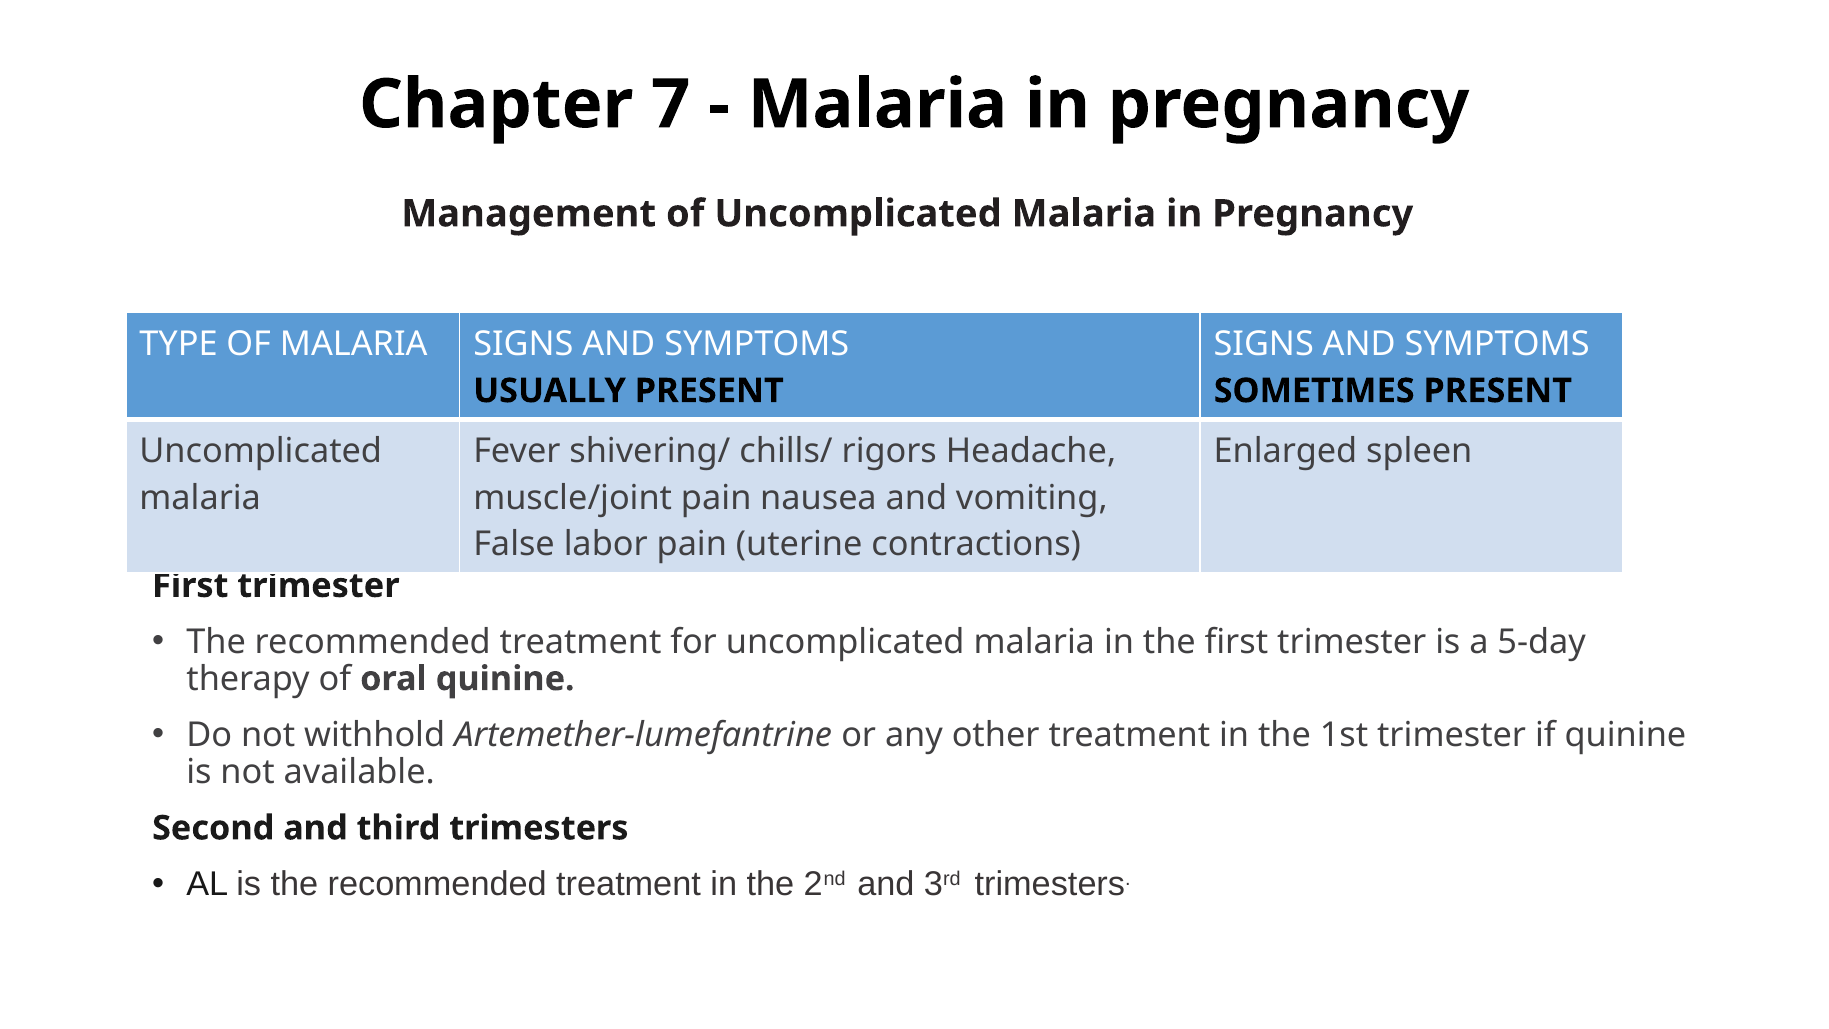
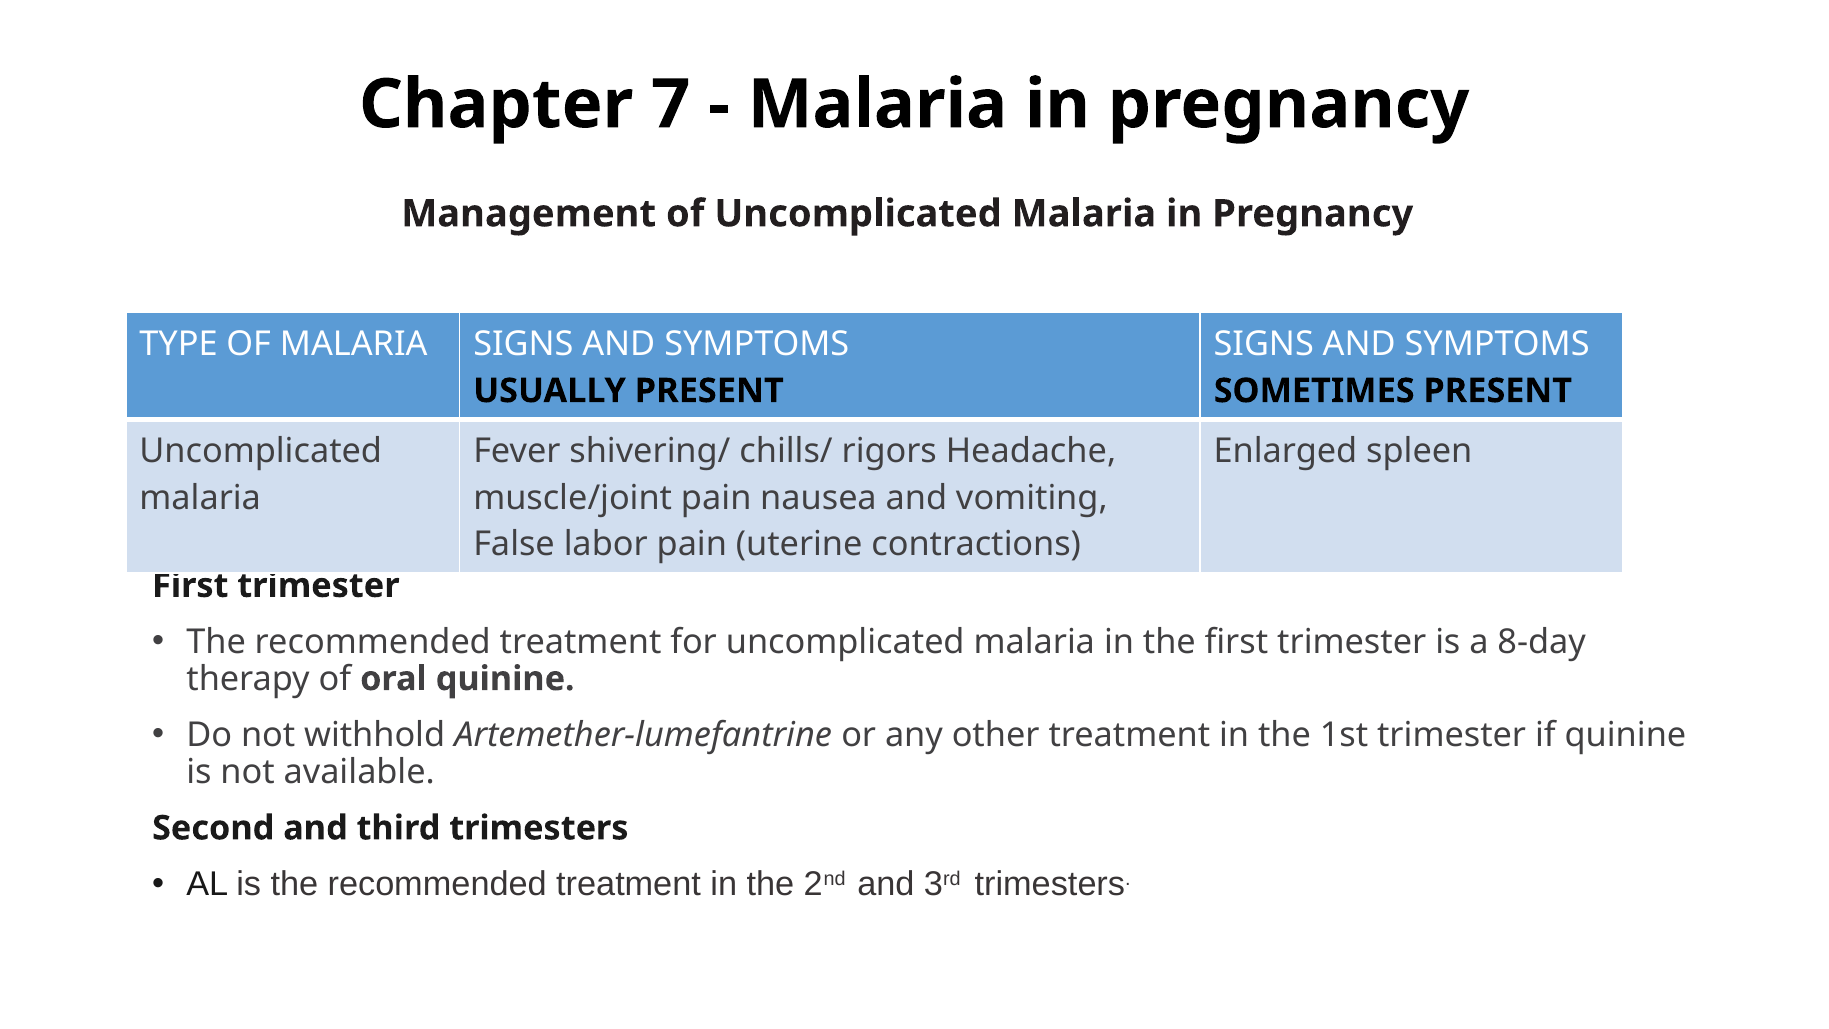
5-day: 5-day -> 8-day (1542, 642)
